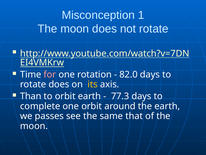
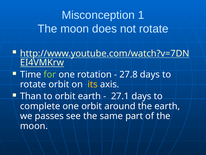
for colour: pink -> light green (50, 74)
82.0: 82.0 -> 27.8 (129, 74)
rotate does: does -> orbit (59, 84)
77.3: 77.3 -> 27.1 (120, 96)
that: that -> part (134, 116)
